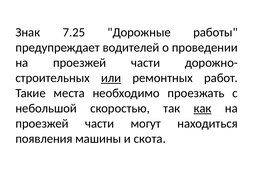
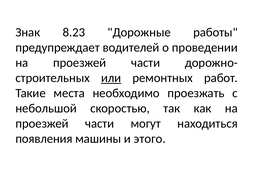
7.25: 7.25 -> 8.23 (74, 32)
как underline: present -> none (203, 108)
скота: скота -> этого (150, 139)
